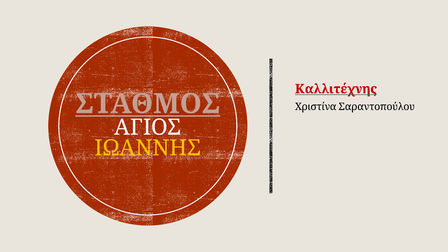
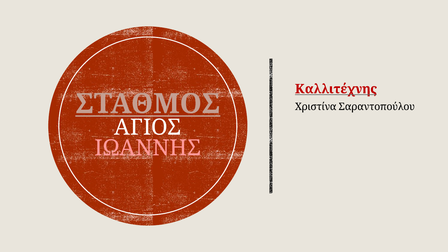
ΙΩΑΝΝΗΣ colour: yellow -> pink (148, 148)
